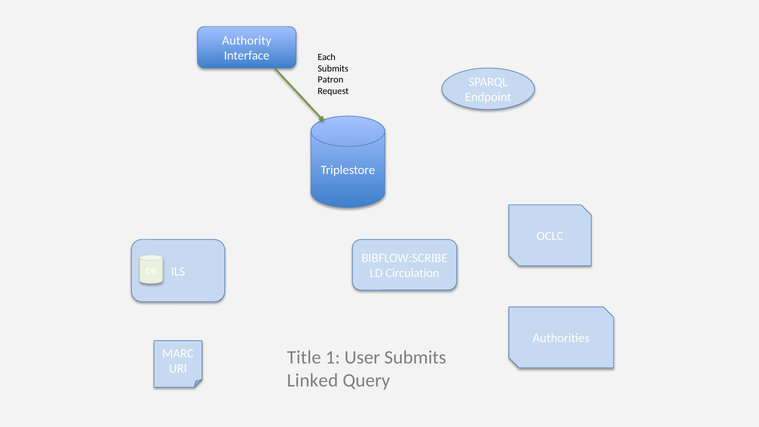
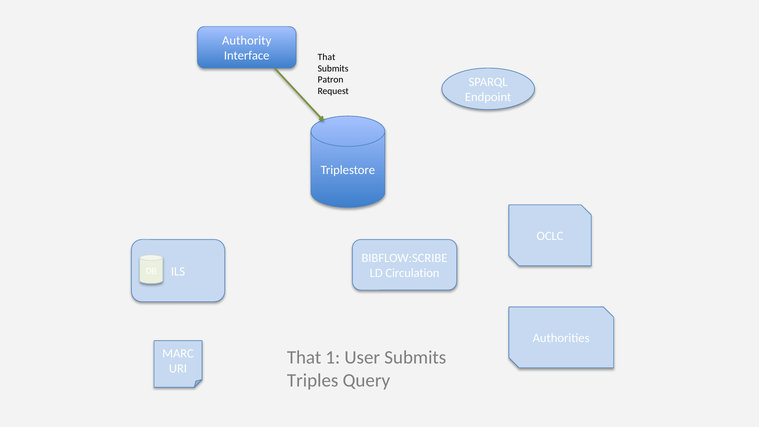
Each: Each -> That (327, 57)
Title: Title -> That (304, 357)
Linked: Linked -> Triples (313, 380)
